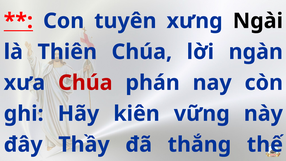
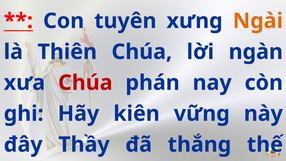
Ngài colour: black -> orange (258, 21)
